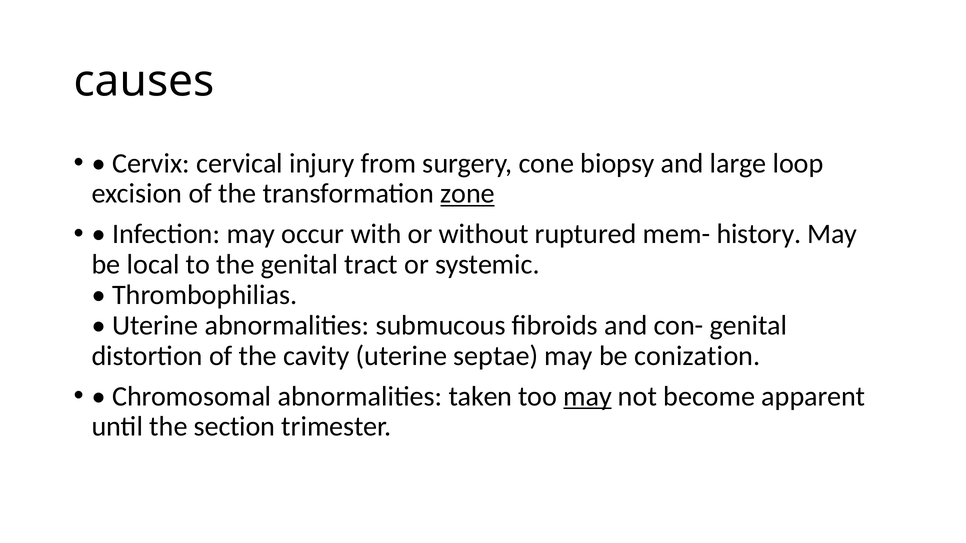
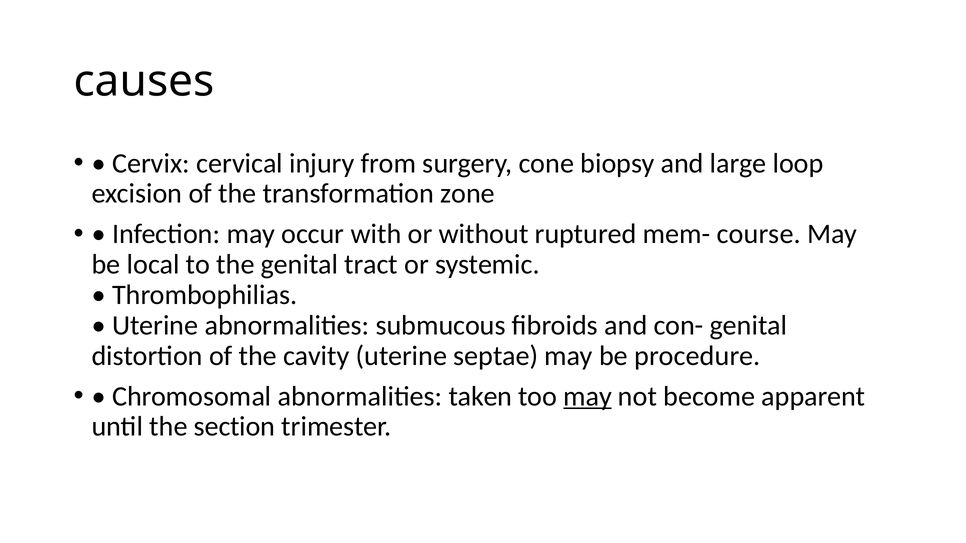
zone underline: present -> none (468, 194)
history: history -> course (759, 234)
conization: conization -> procedure (697, 356)
